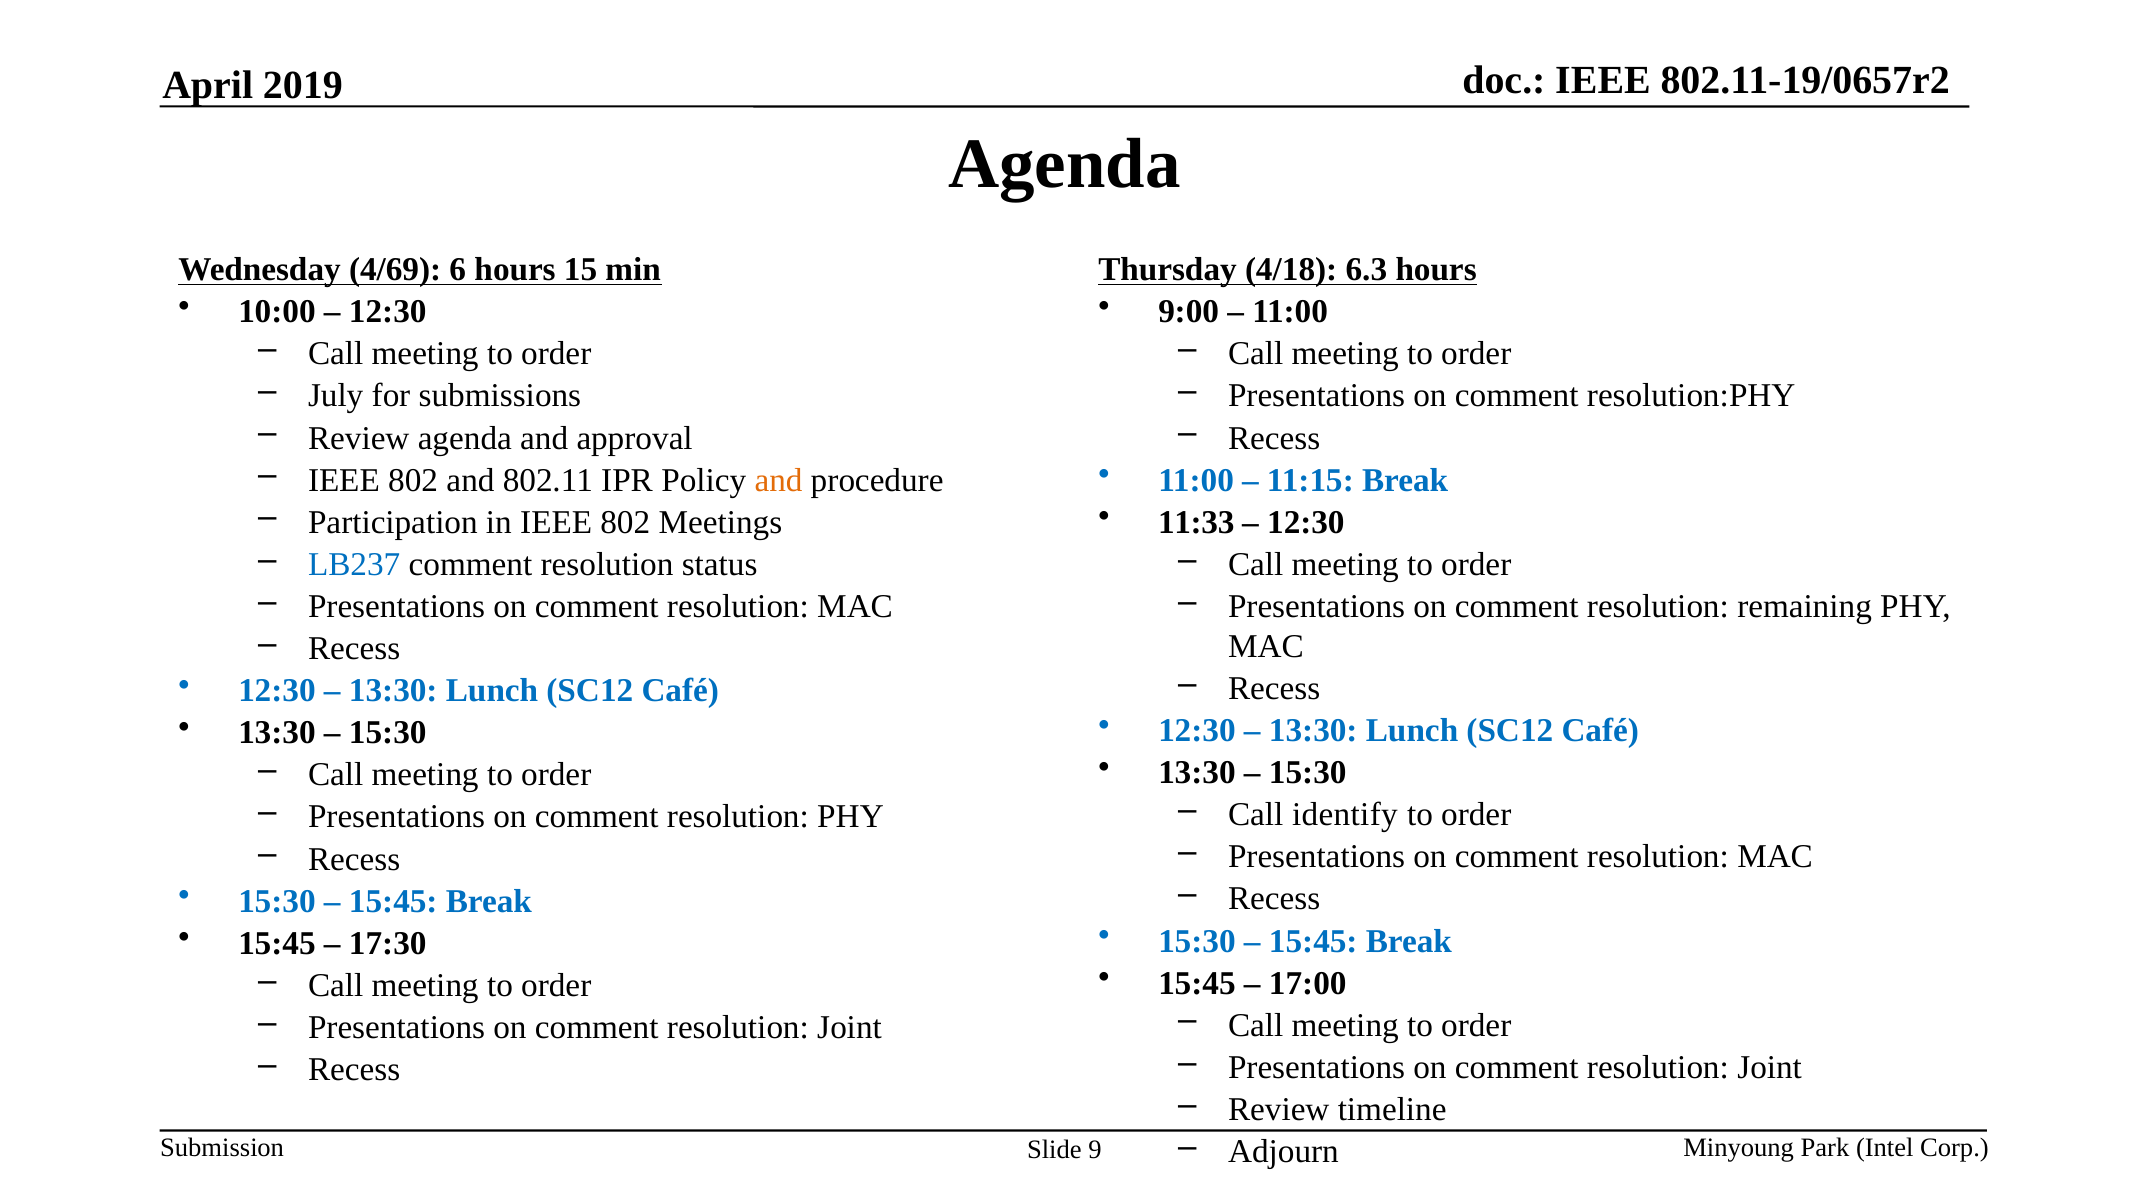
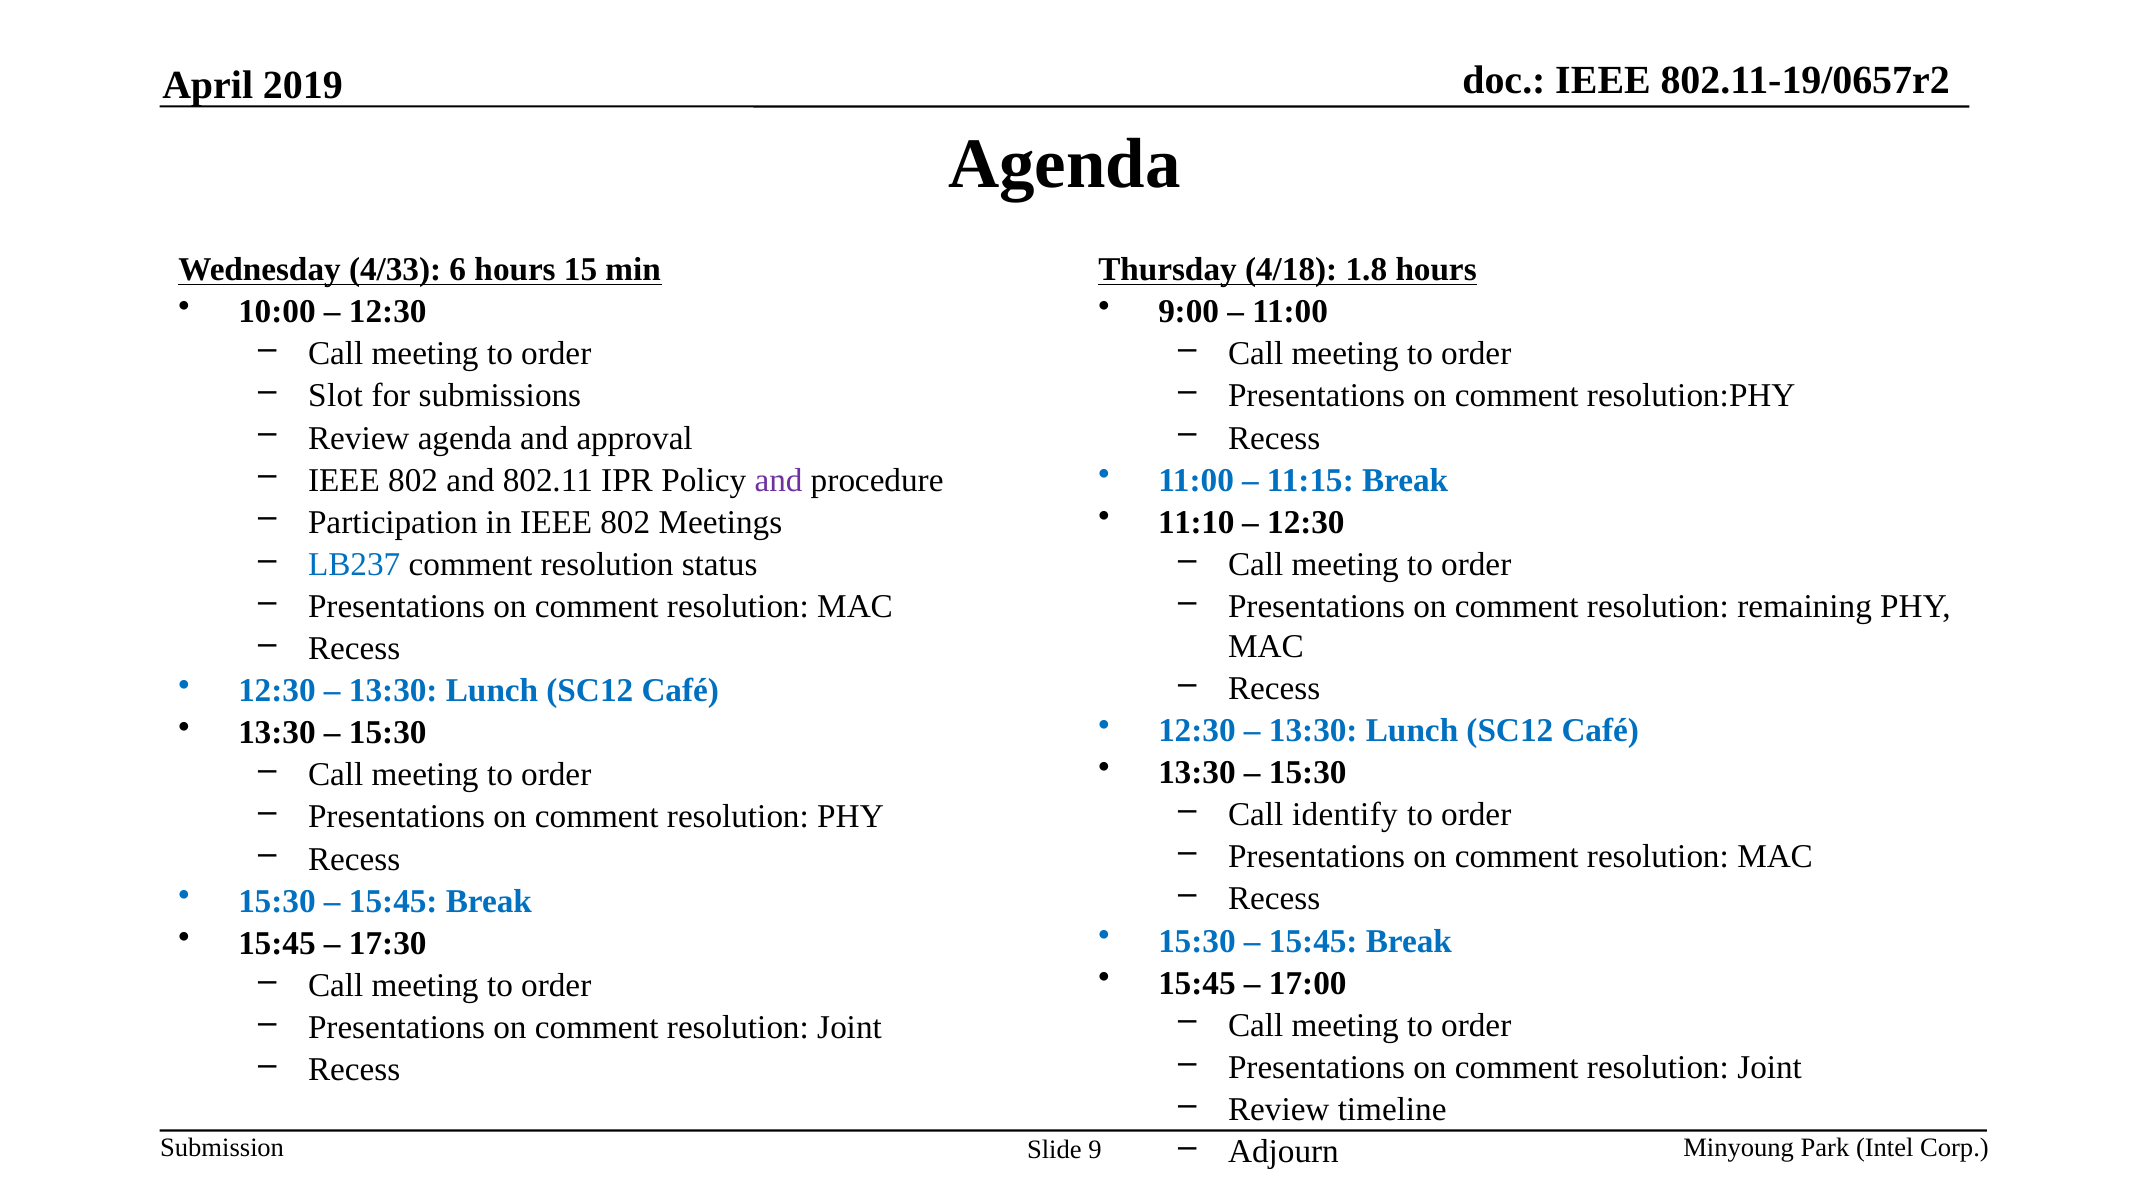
4/69: 4/69 -> 4/33 (395, 270)
6.3: 6.3 -> 1.8 (1366, 270)
July: July -> Slot (336, 396)
and colour: orange -> purple (779, 480)
11:33: 11:33 -> 11:10 (1196, 523)
